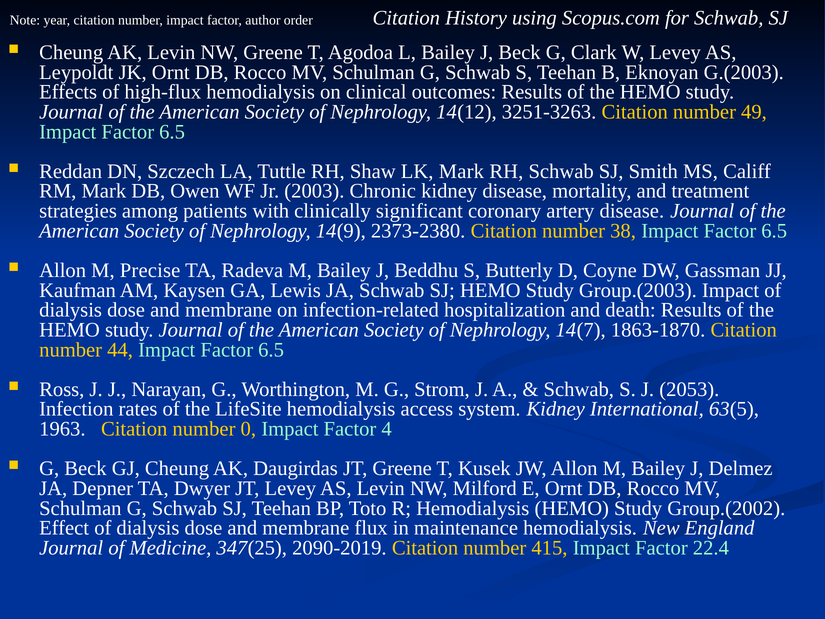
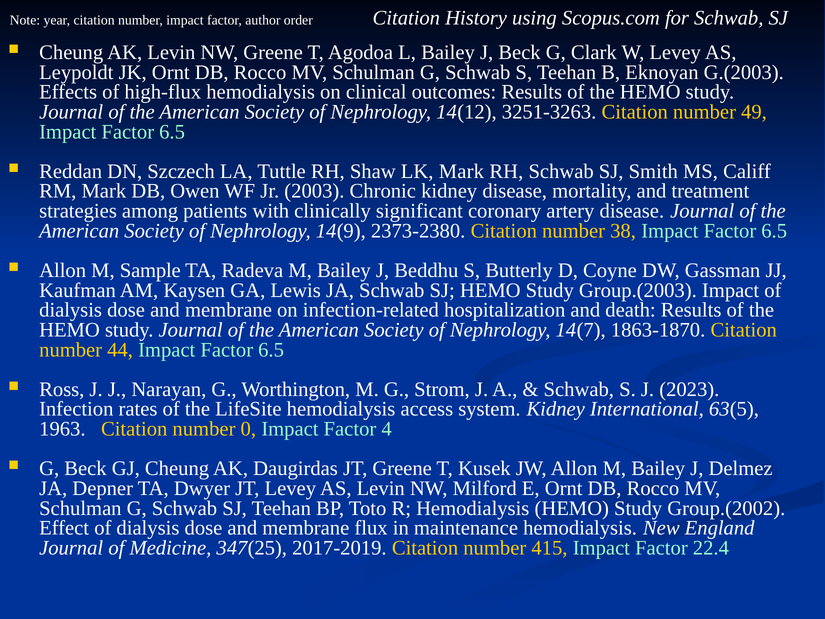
Precise: Precise -> Sample (150, 270)
2053: 2053 -> 2023 (689, 389)
2090-2019: 2090-2019 -> 2017-2019 (339, 548)
